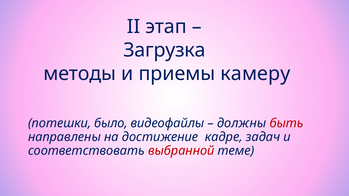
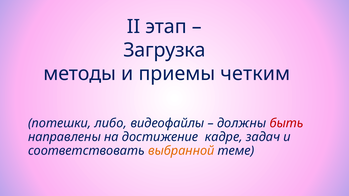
камеру: камеру -> четким (255, 74)
было: было -> либо (111, 123)
выбранной colour: red -> orange (181, 151)
